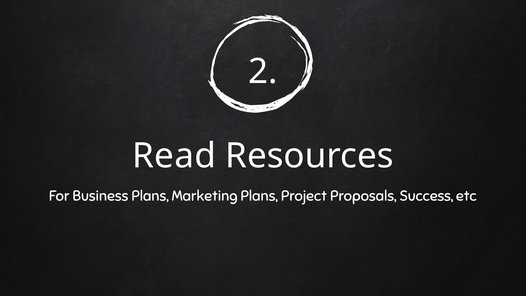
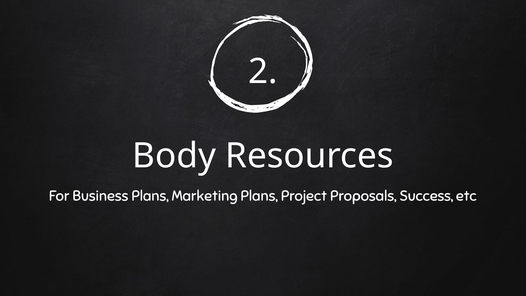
Read: Read -> Body (174, 156)
